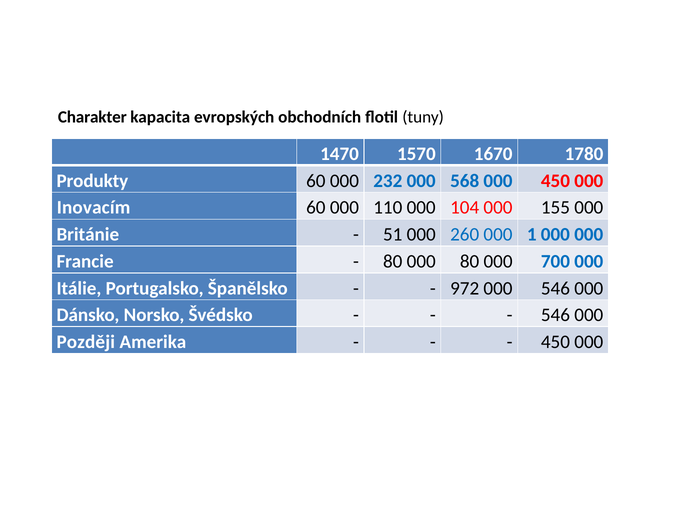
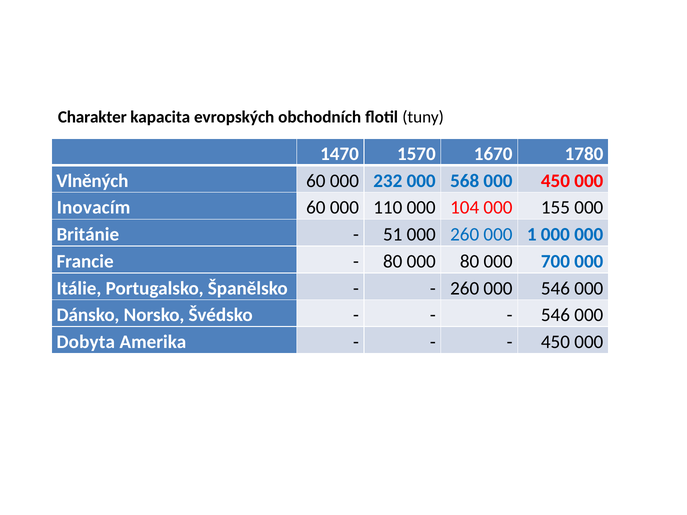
Produkty: Produkty -> Vlněných (92, 181)
972: 972 -> 260 (465, 288)
Později: Později -> Dobyta (86, 342)
